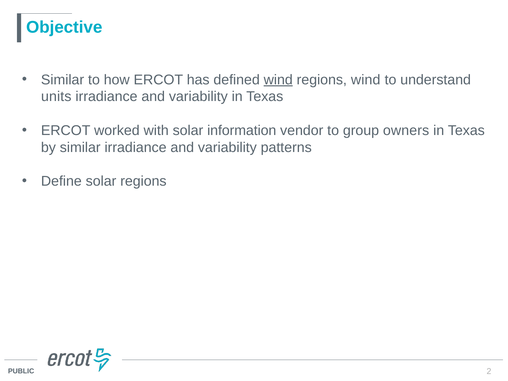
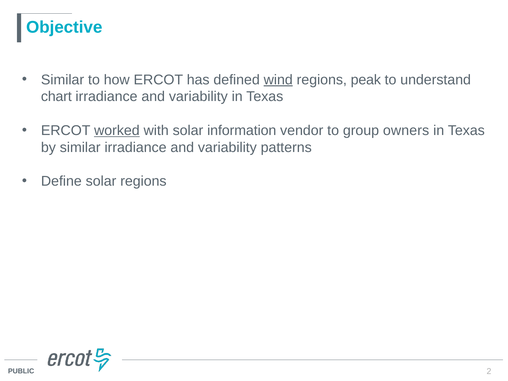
regions wind: wind -> peak (366, 80)
units: units -> chart (56, 97)
worked underline: none -> present (117, 131)
